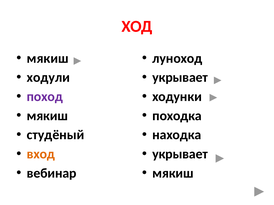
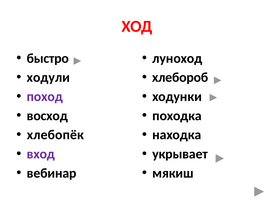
мякиш: мякиш -> быстро (48, 58)
укрывает: укрывает -> хлебороб (180, 78)
мякиш: мякиш -> восход (47, 116)
студёный: студёный -> хлебопёк (55, 135)
вход colour: orange -> purple (41, 154)
